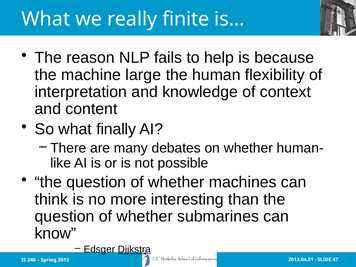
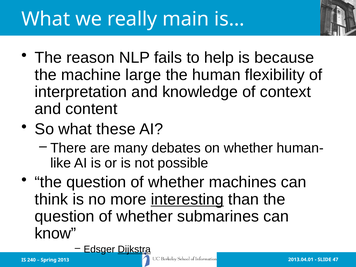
finite: finite -> main (186, 19)
finally: finally -> these (116, 129)
interesting underline: none -> present (187, 199)
